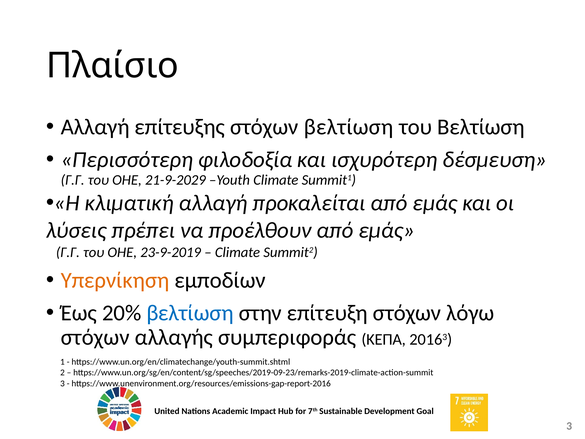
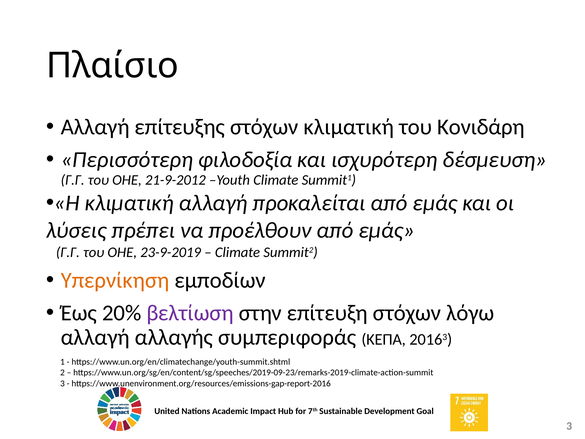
στόχων βελτίωση: βελτίωση -> κλιματική (349, 127)
του Βελτίωση: Βελτίωση -> Κονιδάρη (481, 127)
21-9-2029: 21-9-2029 -> 21-9-2012 (175, 180)
βελτίωση colour: blue -> purple (190, 313)
στόχων: στόχων -> αλλαγή (95, 337)
